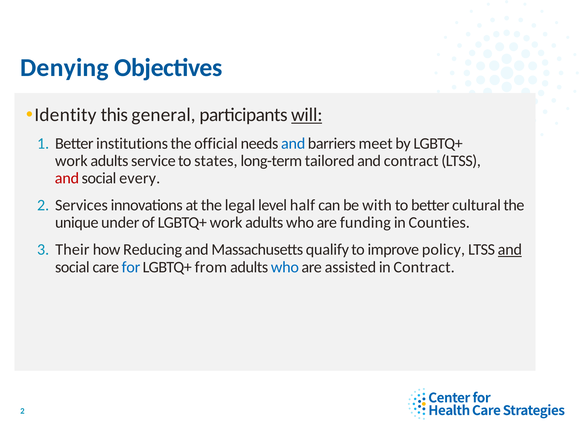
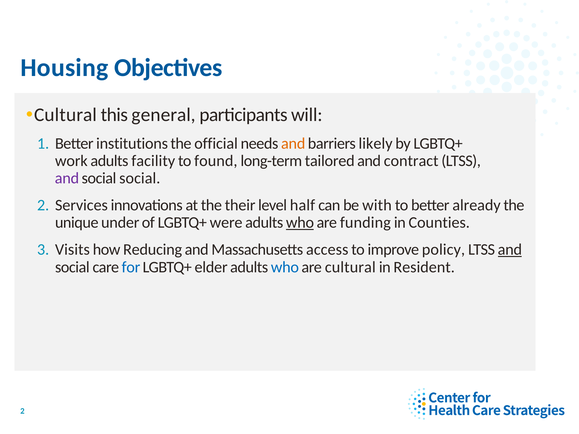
Denying: Denying -> Housing (64, 68)
Identity: Identity -> Cultural (66, 115)
will underline: present -> none (307, 115)
and colour: blue -> orange (293, 144)
meet: meet -> likely (376, 144)
service: service -> facility (153, 161)
states: states -> found (216, 161)
and colour: red -> purple (67, 178)
social every: every -> social (140, 178)
legal: legal -> their (240, 205)
cultural: cultural -> already (476, 205)
of LGBTQ+ work: work -> were (226, 223)
who underline: none -> present (300, 223)
Their: Their -> Visits (72, 250)
qualify: qualify -> access (327, 250)
from: from -> elder (211, 267)
are assisted: assisted -> cultural (350, 267)
in Contract: Contract -> Resident (424, 267)
